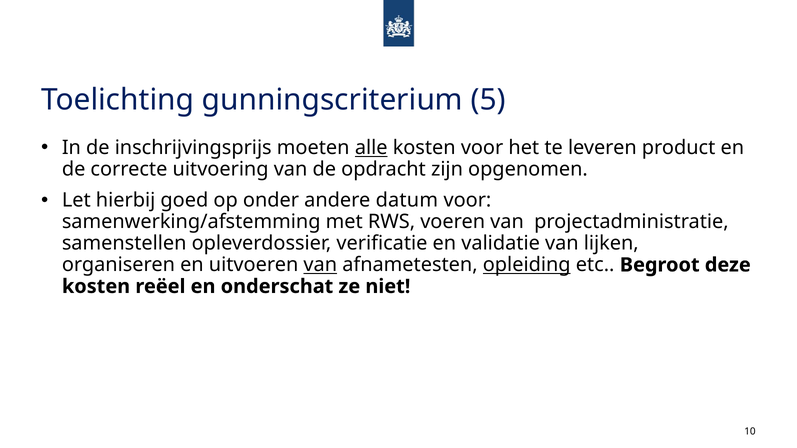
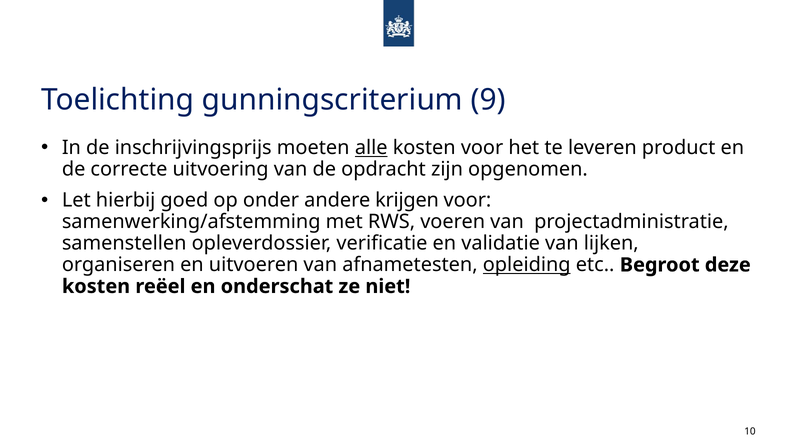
5: 5 -> 9 (488, 100)
datum: datum -> krijgen (407, 201)
van underline: present -> none (320, 265)
